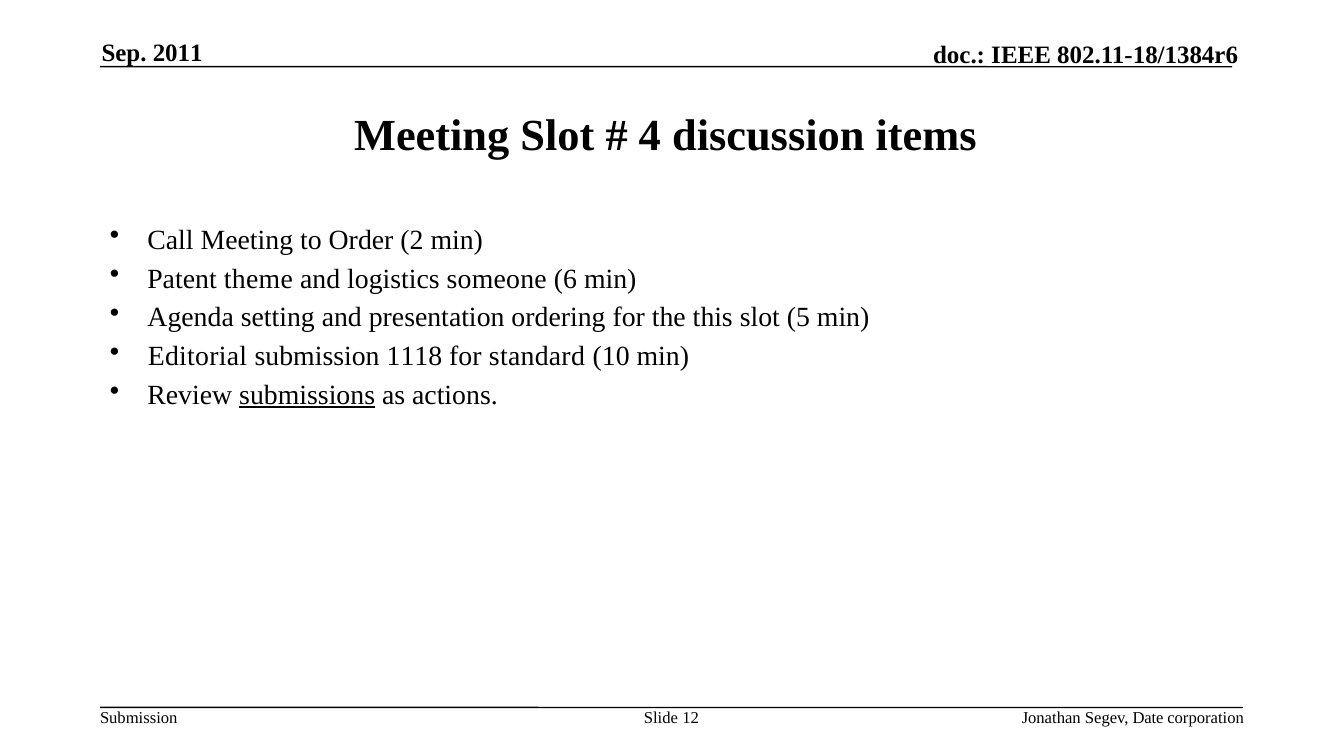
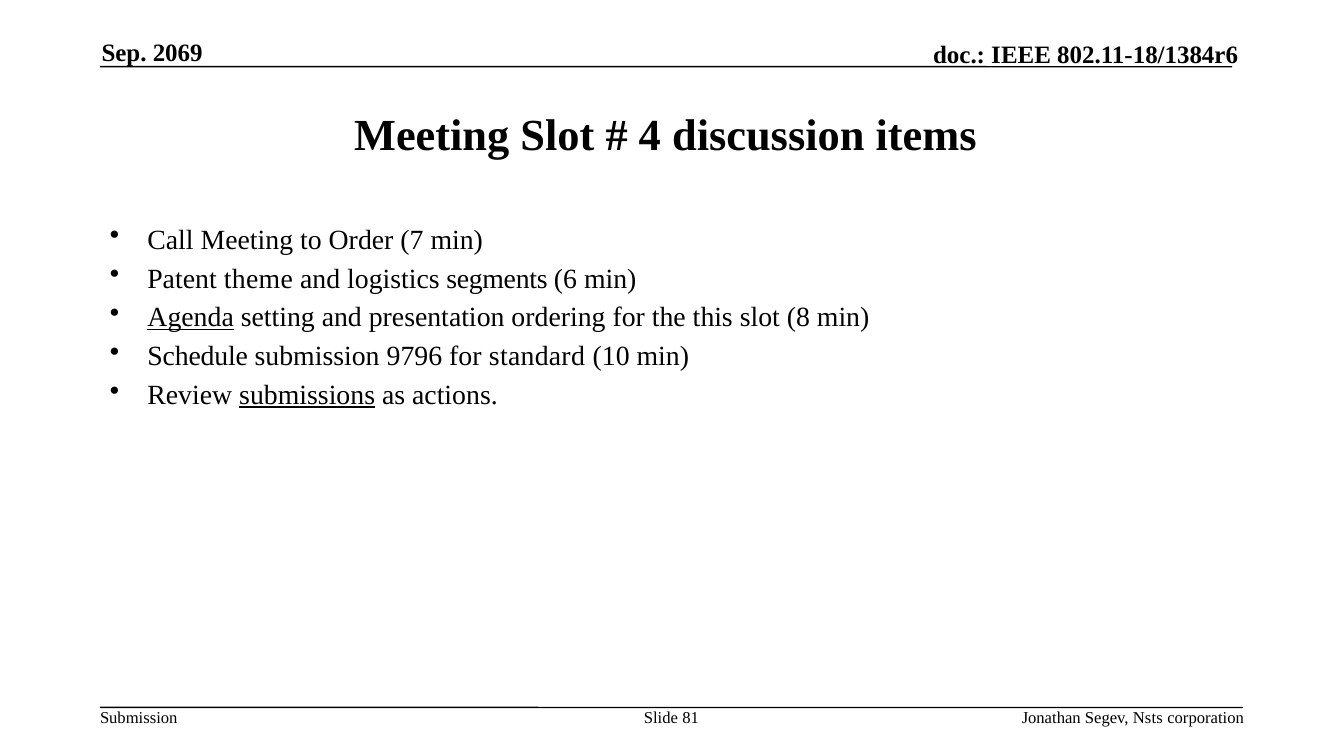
2011: 2011 -> 2069 (178, 53)
2: 2 -> 7 (412, 240)
someone: someone -> segments (497, 279)
Agenda underline: none -> present (191, 318)
5: 5 -> 8 (798, 318)
Editorial: Editorial -> Schedule (198, 357)
1118: 1118 -> 9796 (414, 357)
12: 12 -> 81 (691, 719)
Date: Date -> Nsts (1148, 719)
